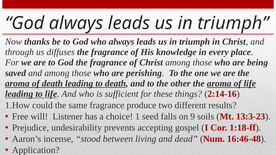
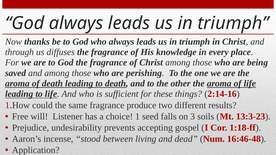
9: 9 -> 3 (193, 117)
